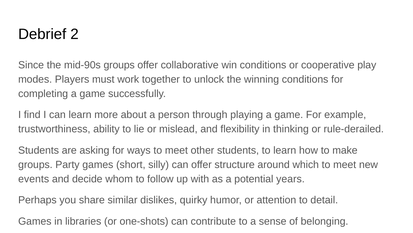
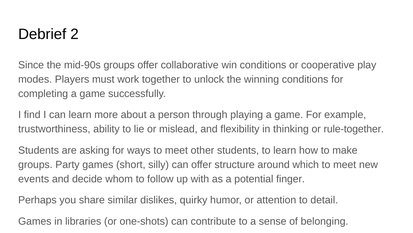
rule-derailed: rule-derailed -> rule-together (354, 129)
years: years -> finger (291, 178)
